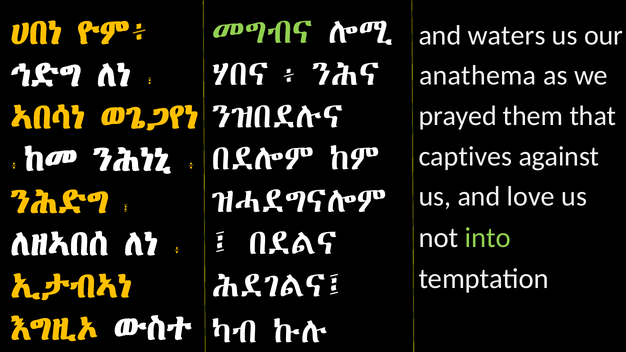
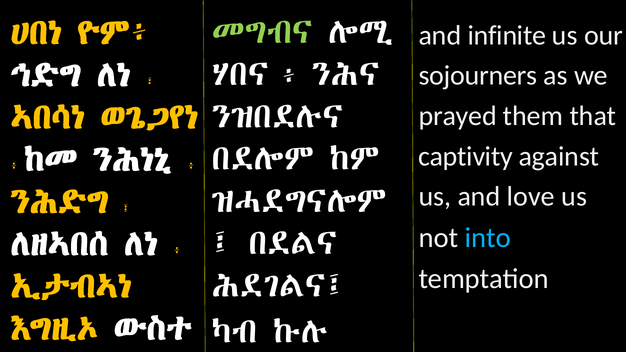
waters: waters -> infinite (507, 35)
anathema: anathema -> sojourners (478, 76)
captives: captives -> captivity (466, 156)
into colour: light green -> light blue (488, 238)
